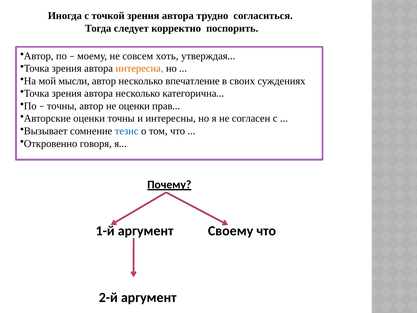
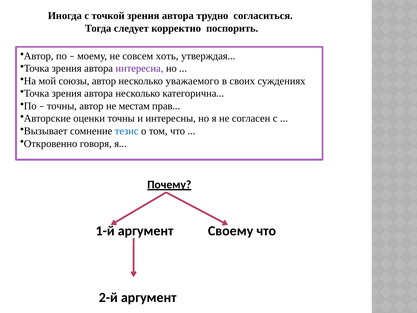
интересна colour: orange -> purple (139, 68)
мысли: мысли -> союзы (74, 81)
впечатление: впечатление -> уважаемого (192, 81)
не оценки: оценки -> местам (134, 106)
